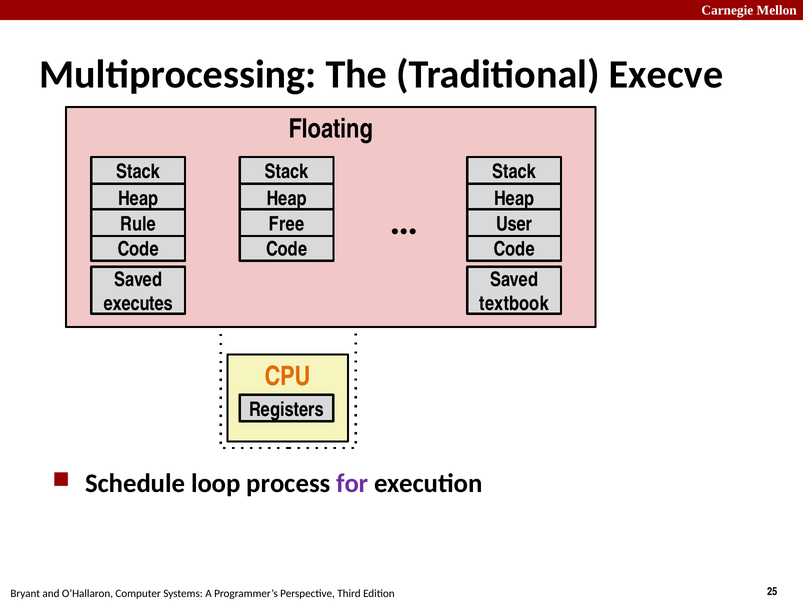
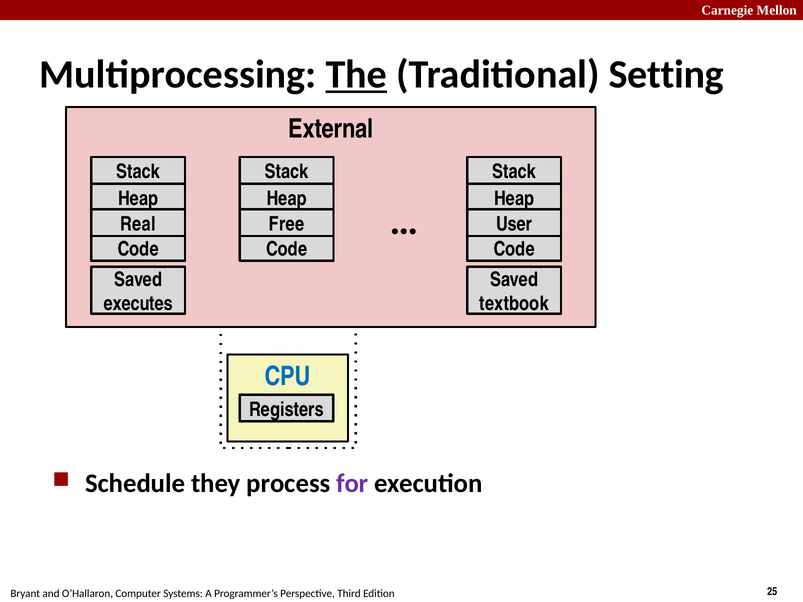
The underline: none -> present (356, 75)
Execve: Execve -> Setting (666, 75)
Floating: Floating -> External (331, 129)
Rule: Rule -> Real (138, 224)
CPU colour: orange -> blue (288, 377)
loop: loop -> they (216, 484)
